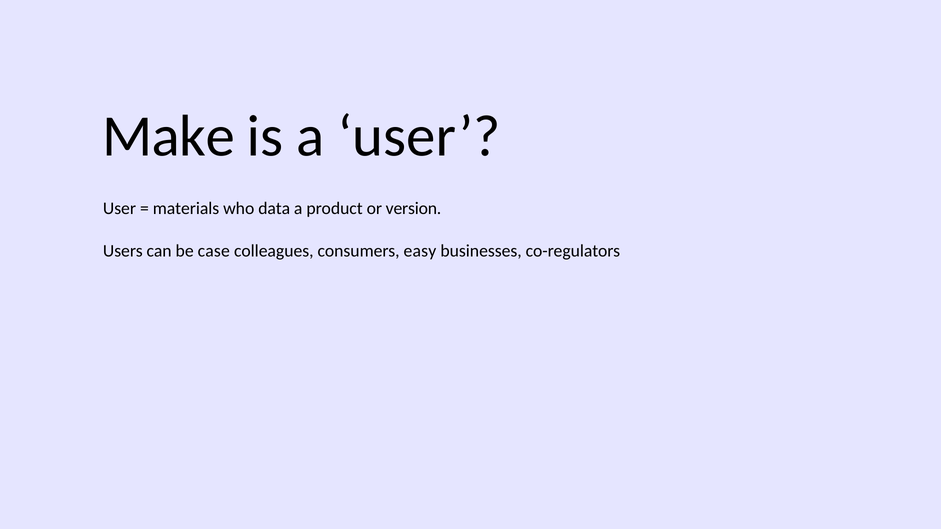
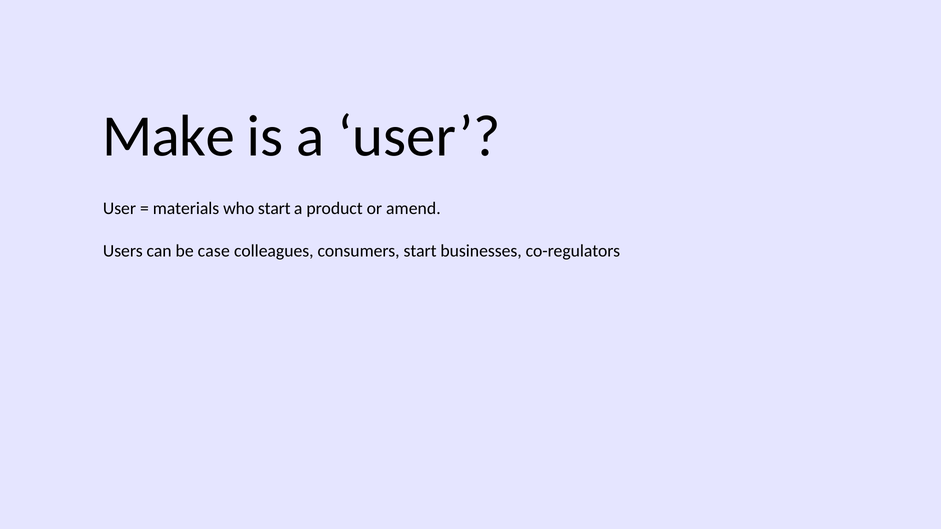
who data: data -> start (274, 209)
version: version -> amend (413, 209)
consumers easy: easy -> start (420, 251)
